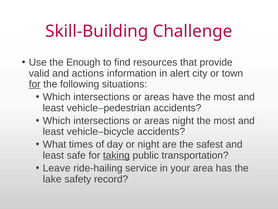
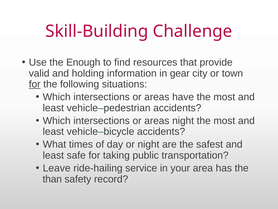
actions: actions -> holding (88, 73)
alert: alert -> gear (180, 73)
taking underline: present -> none (116, 155)
lake: lake -> than (52, 179)
